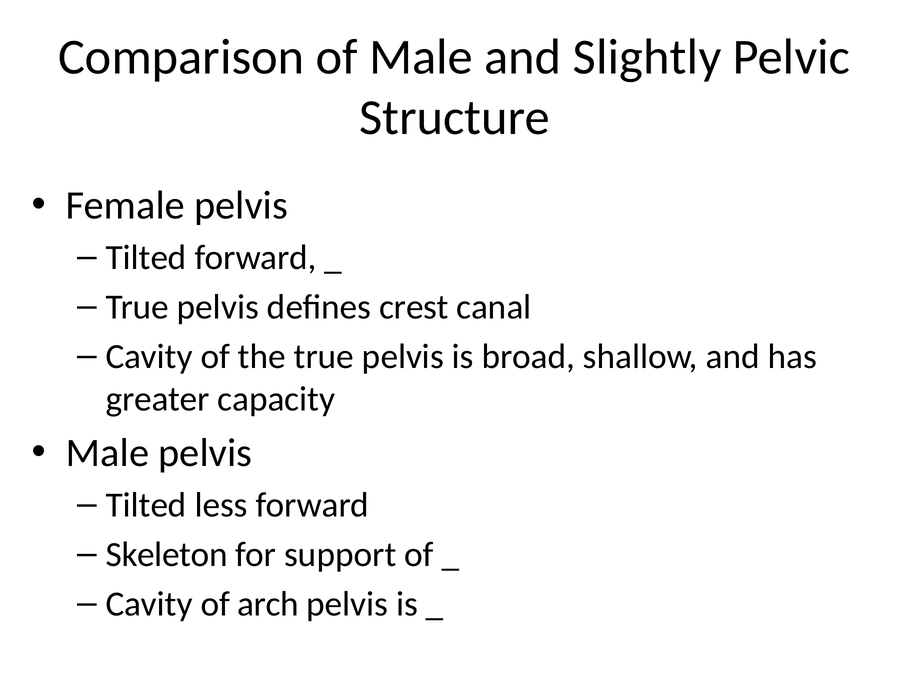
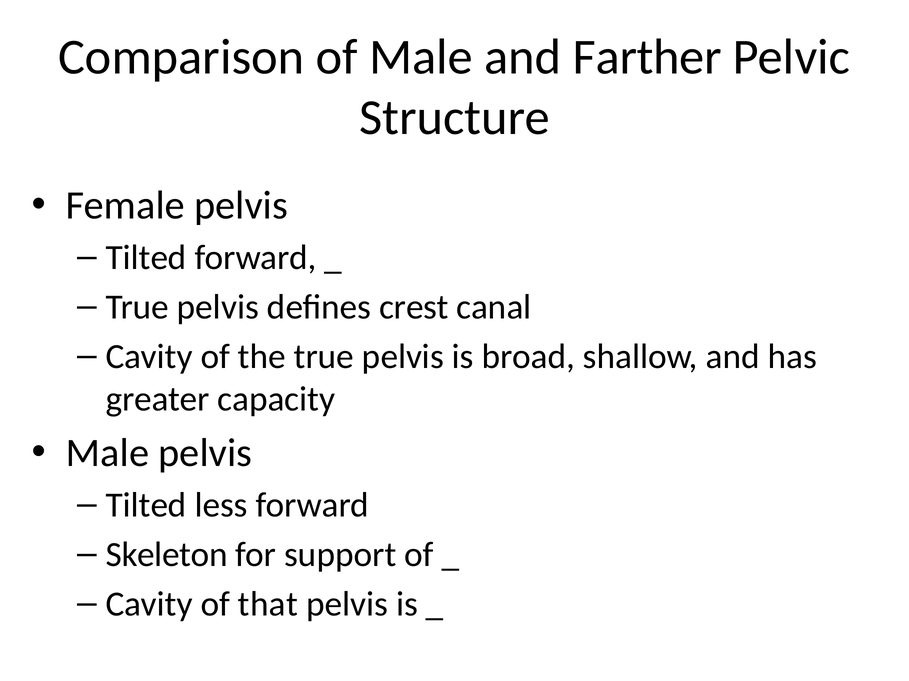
Slightly: Slightly -> Farther (647, 57)
arch: arch -> that (268, 605)
